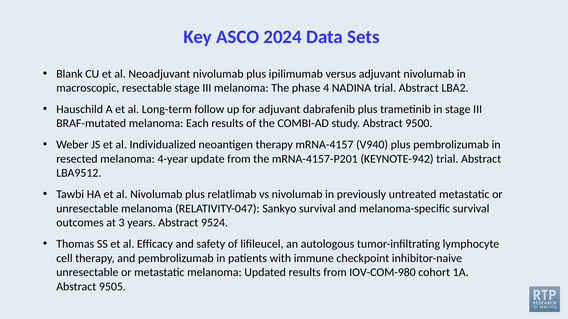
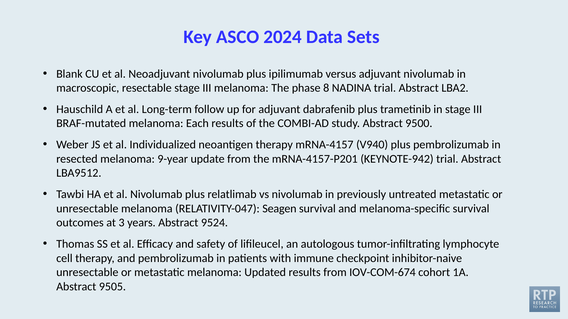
4: 4 -> 8 (326, 88)
4-year: 4-year -> 9-year (173, 159)
Sankyo: Sankyo -> Seagen (279, 209)
IOV-COM-980: IOV-COM-980 -> IOV-COM-674 (383, 273)
